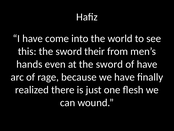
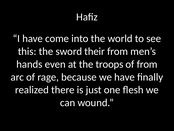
at the sword: sword -> troops (110, 64)
of have: have -> from (147, 64)
